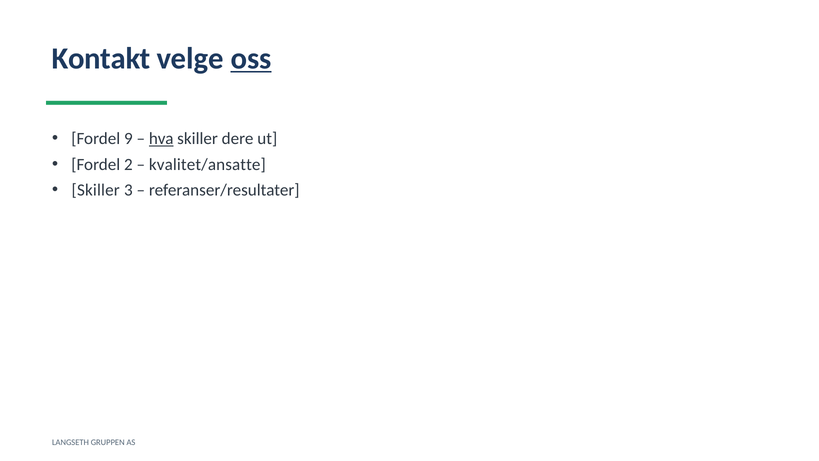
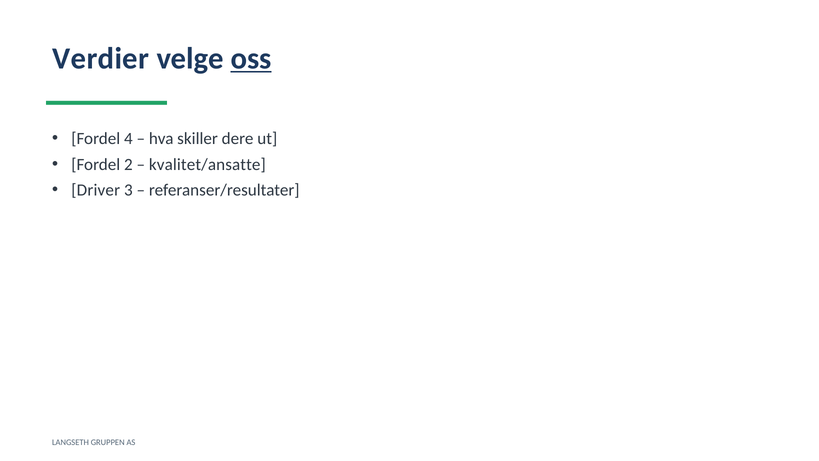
Kontakt: Kontakt -> Verdier (101, 58)
9: 9 -> 4 (128, 139)
hva underline: present -> none (161, 139)
Skiller: Skiller -> Driver (96, 190)
